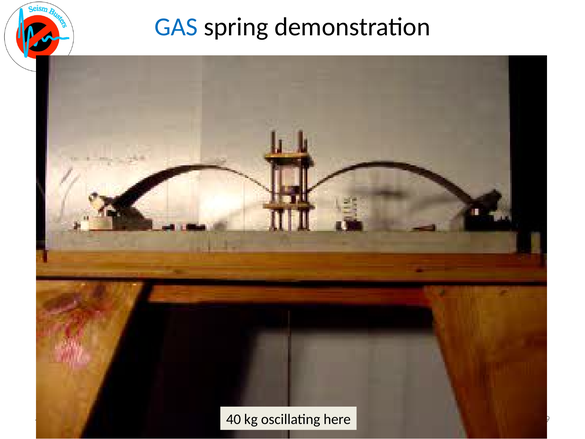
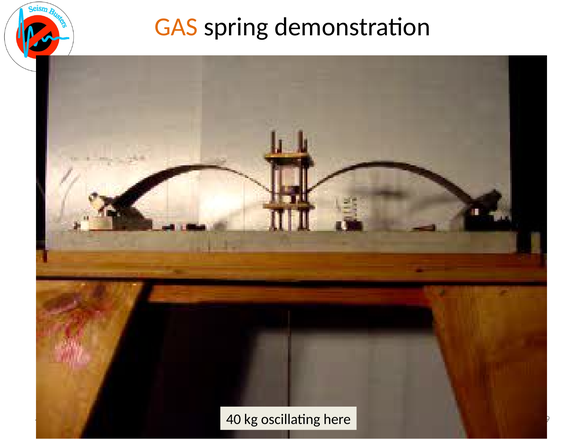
GAS colour: blue -> orange (176, 27)
